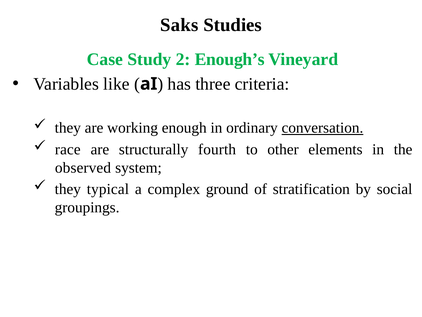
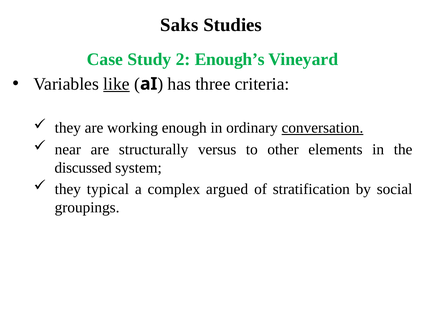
like underline: none -> present (116, 84)
race: race -> near (68, 149)
fourth: fourth -> versus (217, 149)
observed: observed -> discussed (83, 167)
ground: ground -> argued (227, 189)
